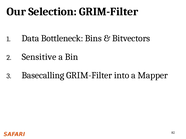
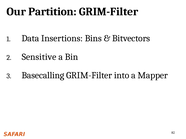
Selection: Selection -> Partition (52, 12)
Bottleneck: Bottleneck -> Insertions (62, 38)
